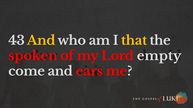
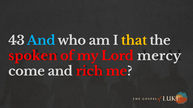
And colour: yellow -> light blue (41, 41)
empty: empty -> mercy (159, 56)
ears: ears -> rich (89, 72)
